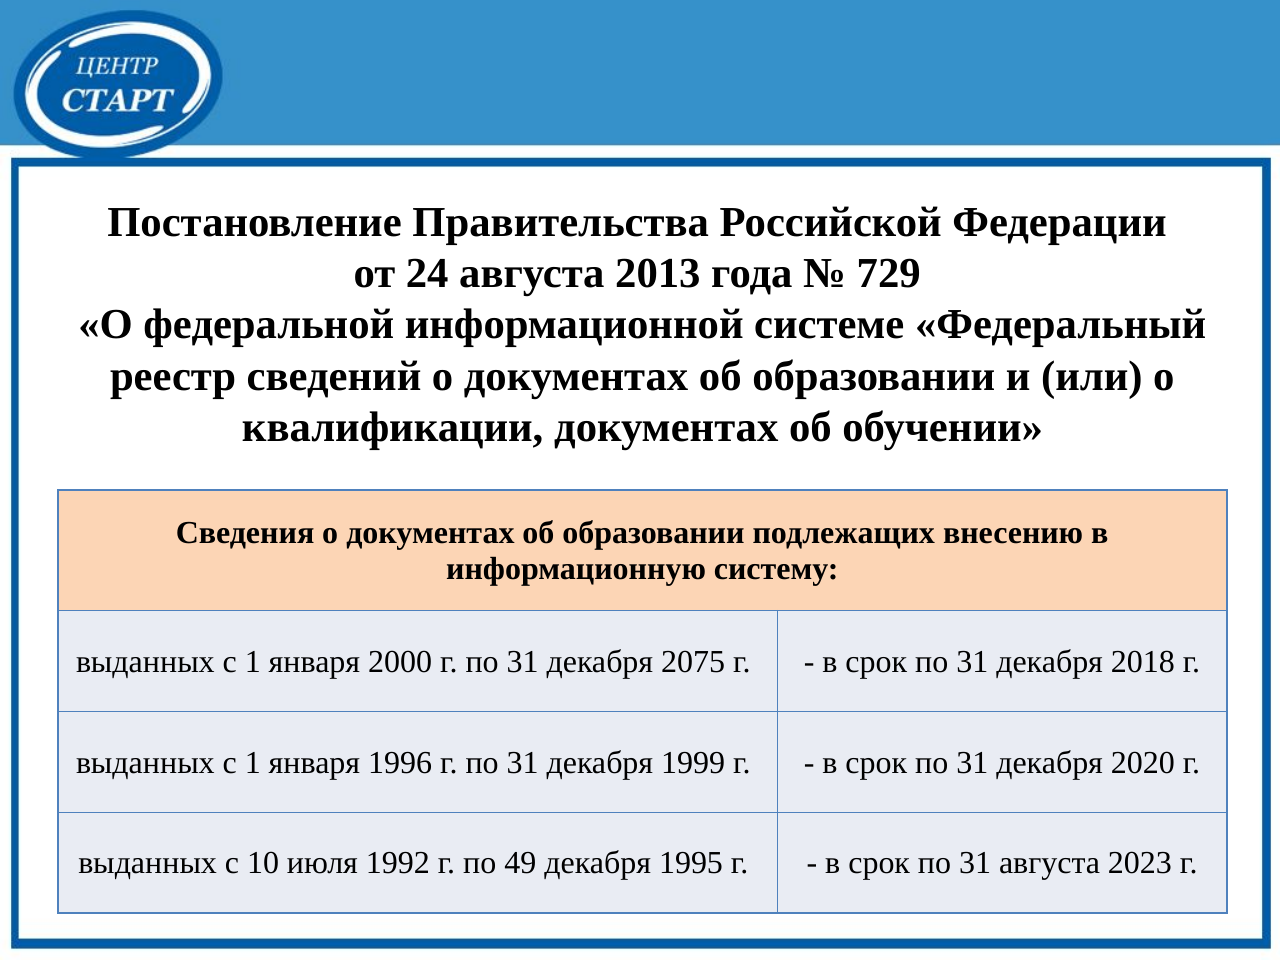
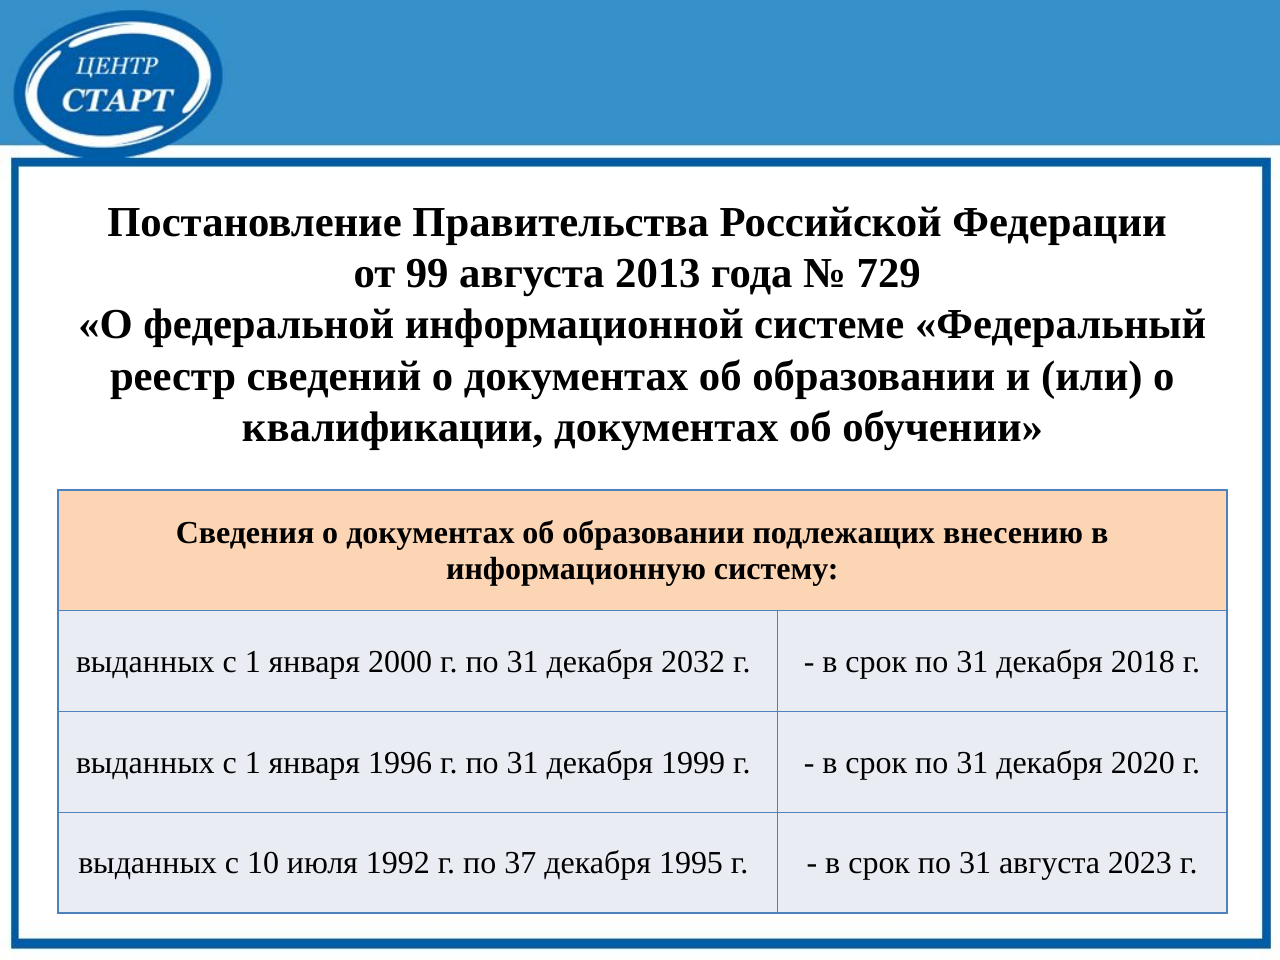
24: 24 -> 99 (427, 274)
2075: 2075 -> 2032 (693, 662)
49: 49 -> 37 (520, 863)
